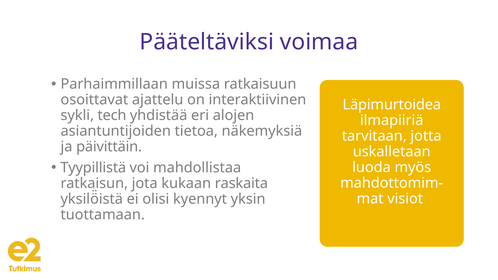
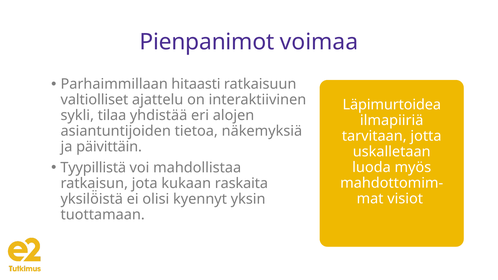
Pääteltäviksi: Pääteltäviksi -> Pienpanimot (207, 42)
muissa: muissa -> hitaasti (196, 84)
osoittavat: osoittavat -> valtiolliset (94, 100)
tech: tech -> tilaa (112, 115)
